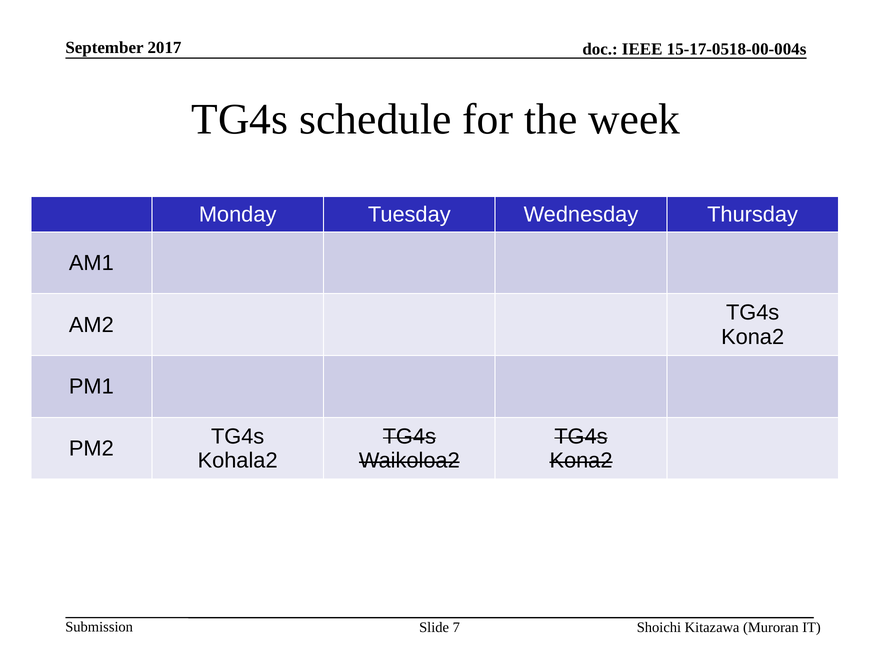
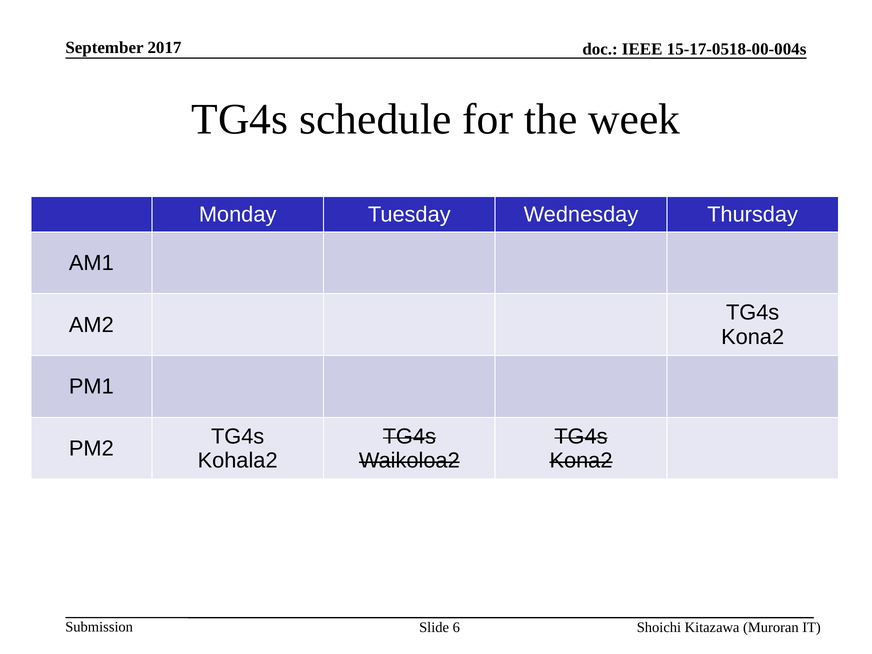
7: 7 -> 6 (456, 627)
